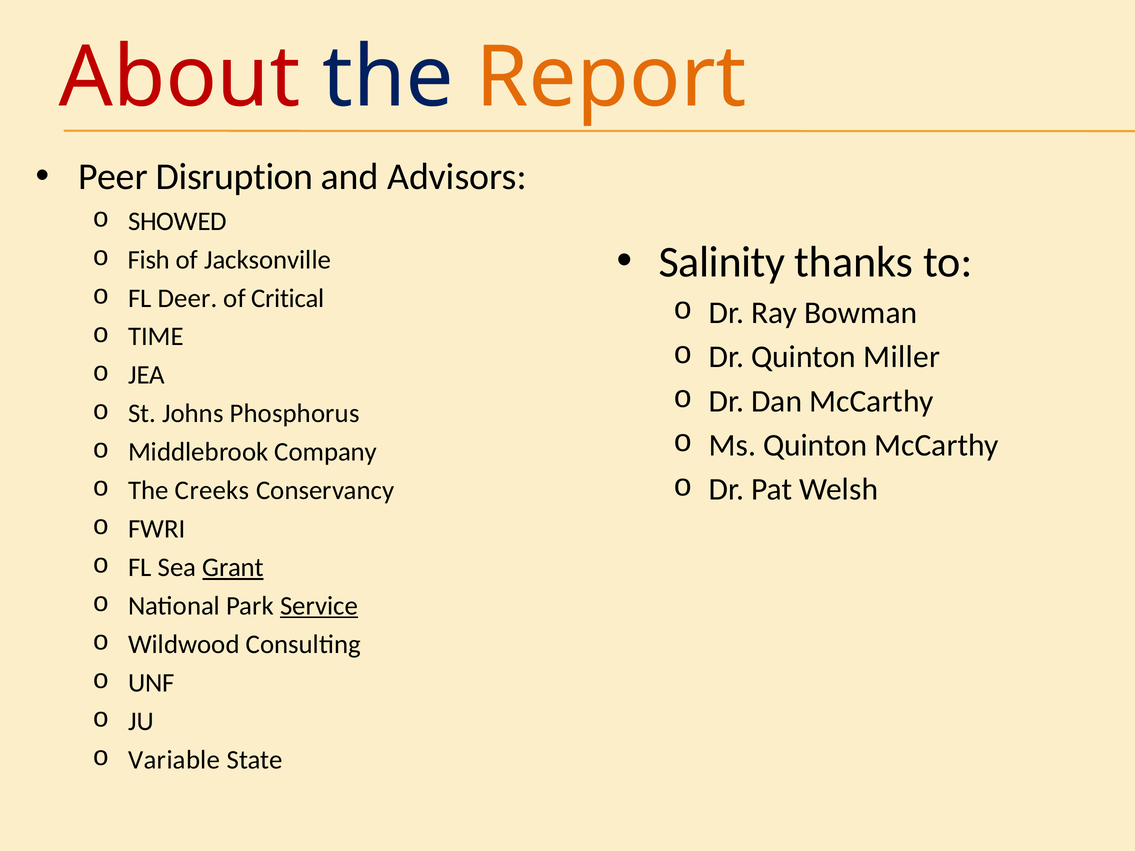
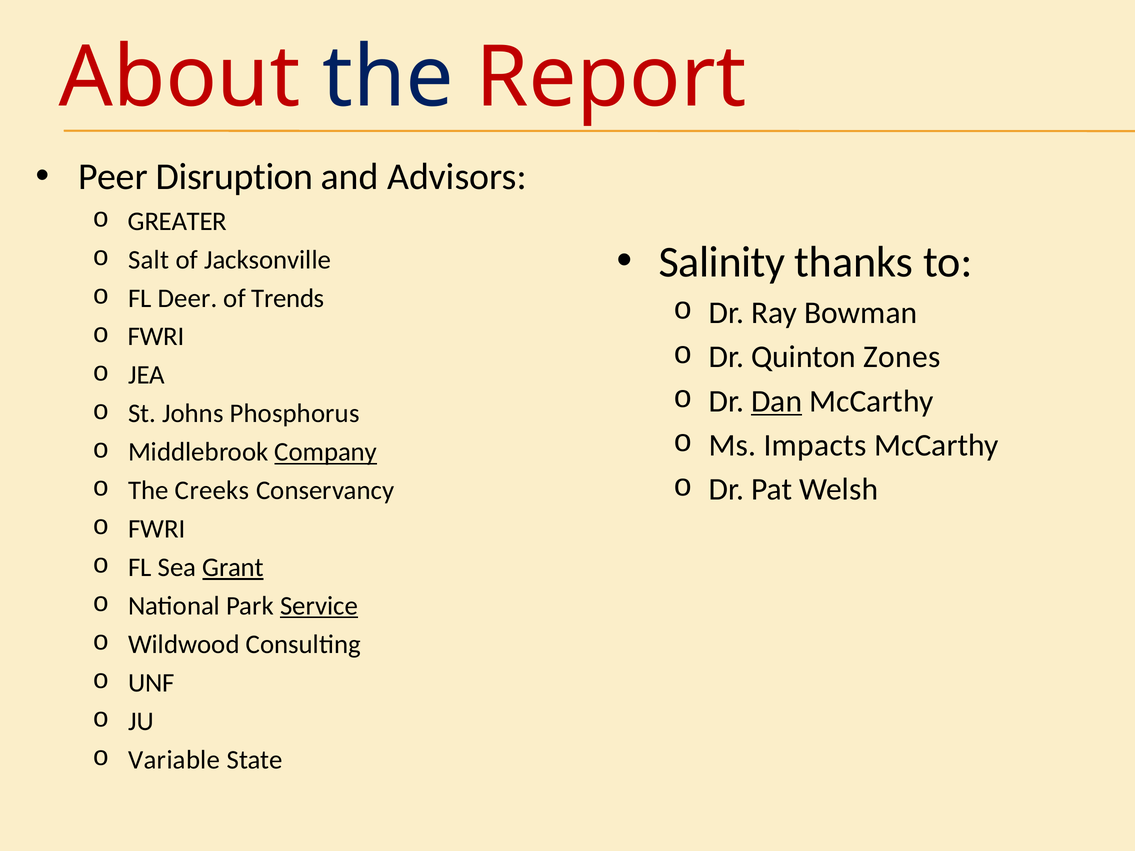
Report colour: orange -> red (611, 78)
SHOWED: SHOWED -> GREATER (177, 221)
Fish: Fish -> Salt (149, 260)
Critical: Critical -> Trends (288, 298)
TIME: TIME -> FWRI (156, 337)
Miller: Miller -> Zones (902, 357)
Dan underline: none -> present (777, 401)
Ms Quinton: Quinton -> Impacts (815, 446)
Company underline: none -> present (326, 452)
